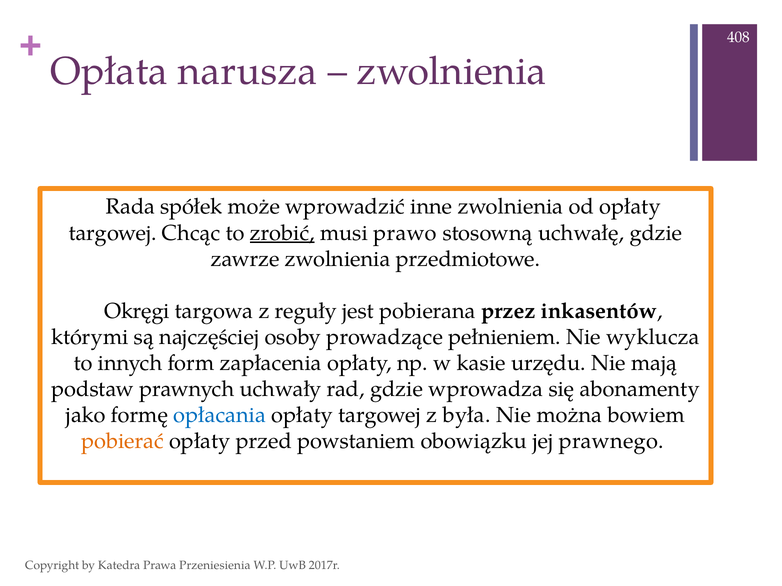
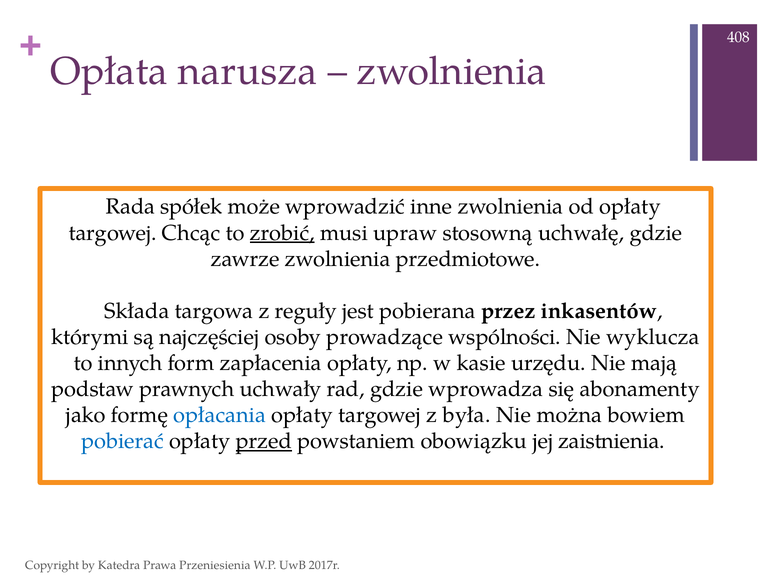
prawo: prawo -> upraw (405, 233)
Okręgi: Okręgi -> Składa (137, 311)
pełnieniem: pełnieniem -> wspólności (505, 337)
pobierać colour: orange -> blue (122, 442)
przed underline: none -> present (264, 442)
prawnego: prawnego -> zaistnienia (611, 442)
